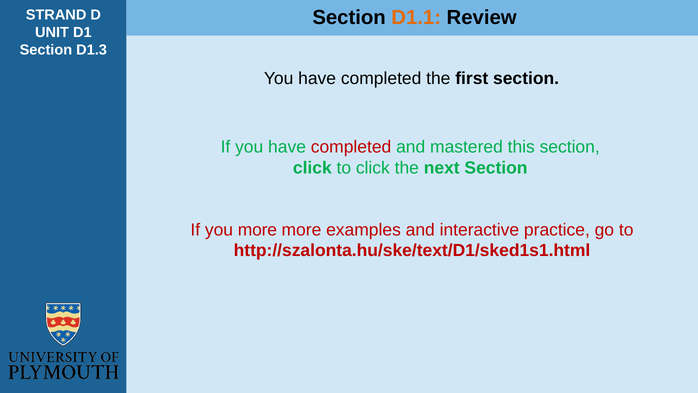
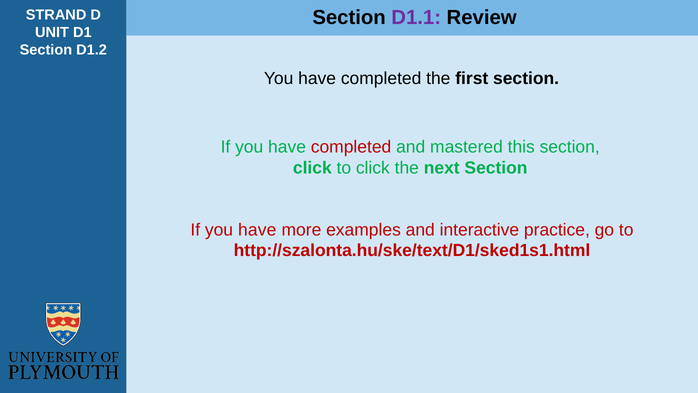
D1.1 colour: orange -> purple (416, 18)
D1.3: D1.3 -> D1.2 (92, 50)
more: more -> have (257, 230)
